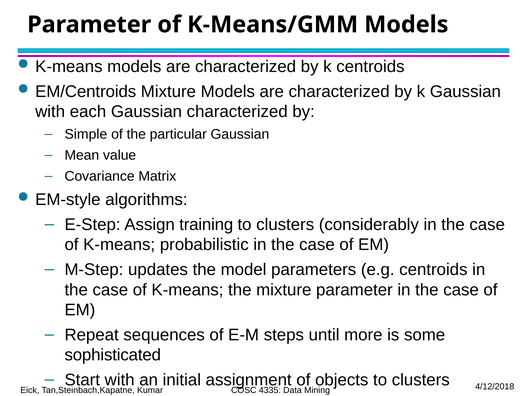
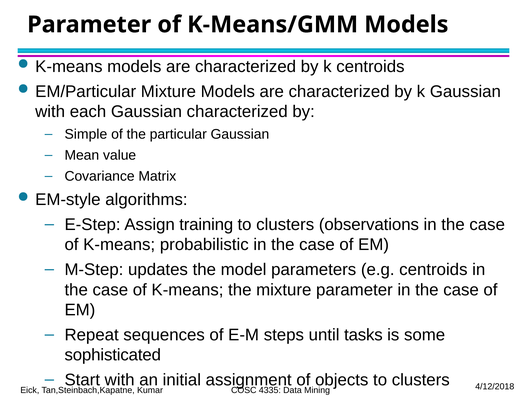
EM/Centroids: EM/Centroids -> EM/Particular (86, 91)
considerably: considerably -> observations (369, 224)
more: more -> tasks (363, 334)
